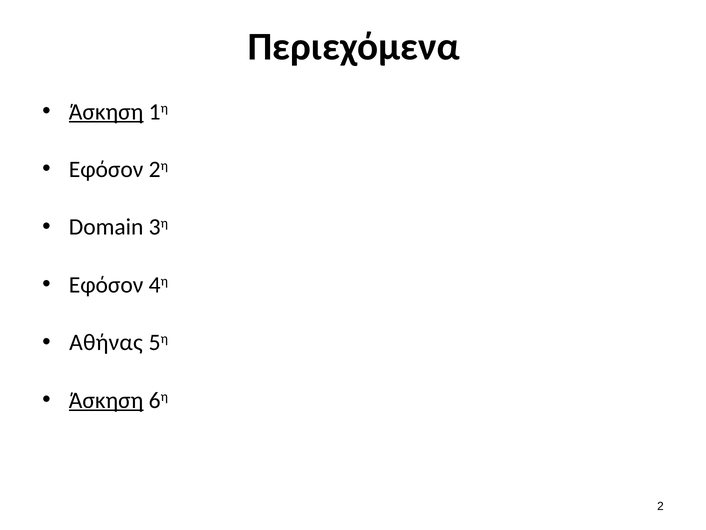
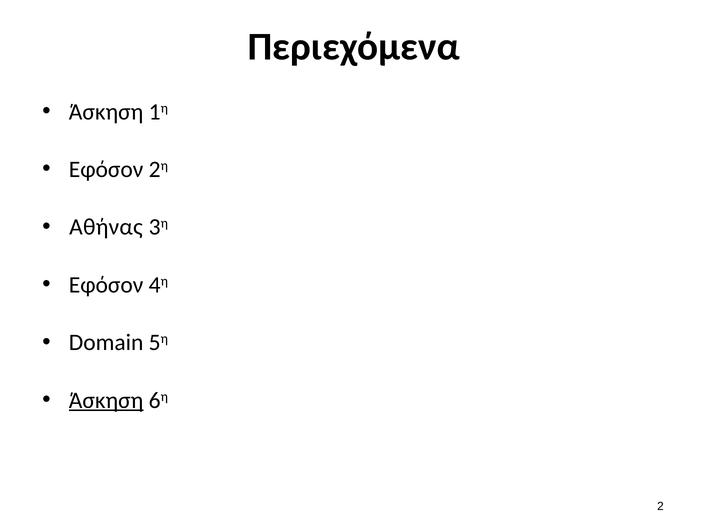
Άσκηση underline: present -> none (106, 112)
Domain: Domain -> Αθήνας (106, 227)
Αθήνας: Αθήνας -> Domain (106, 342)
